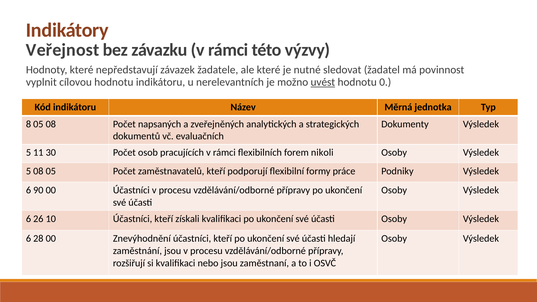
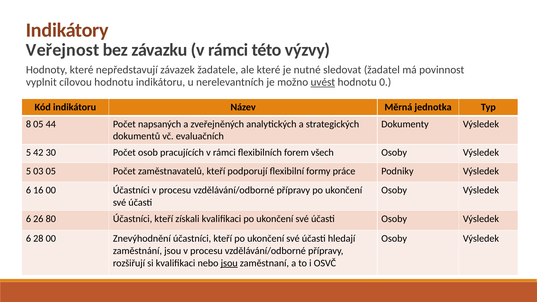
05 08: 08 -> 44 (51, 124)
11: 11 -> 42 (38, 153)
nikoli: nikoli -> všech (322, 153)
5 08: 08 -> 03 (38, 171)
90: 90 -> 16 (38, 190)
10: 10 -> 80 (51, 219)
jsou underline: none -> present (229, 263)
